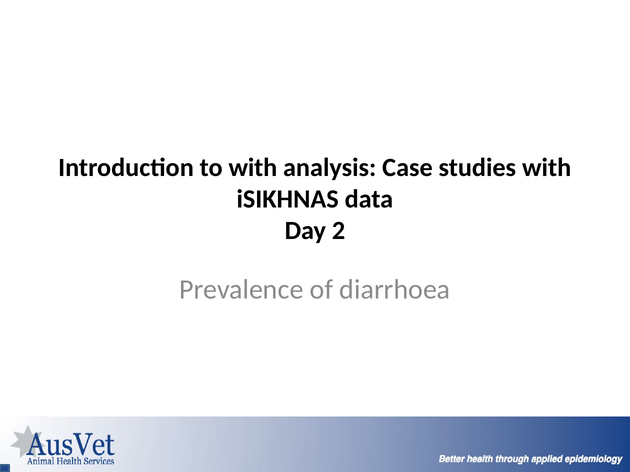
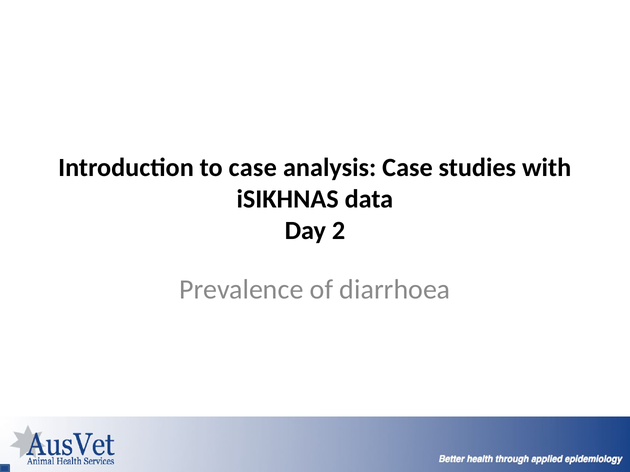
to with: with -> case (253, 168)
